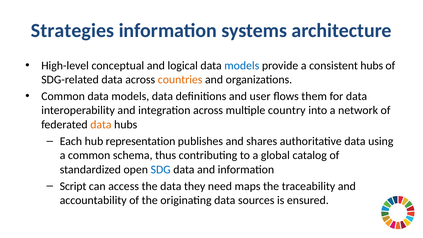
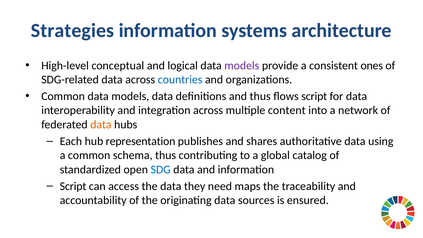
models colour: blue -> purple (242, 66)
consistent hubs: hubs -> ones (372, 66)
countries colour: orange -> blue (180, 80)
and user: user -> thus (260, 96)
flows them: them -> script (314, 96)
country: country -> content (287, 110)
